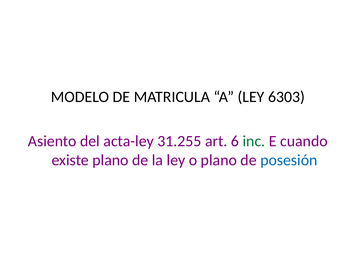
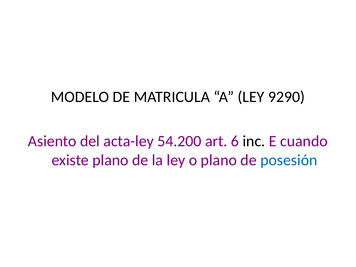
6303: 6303 -> 9290 (286, 97)
31.255: 31.255 -> 54.200 (179, 141)
inc colour: green -> black (254, 141)
